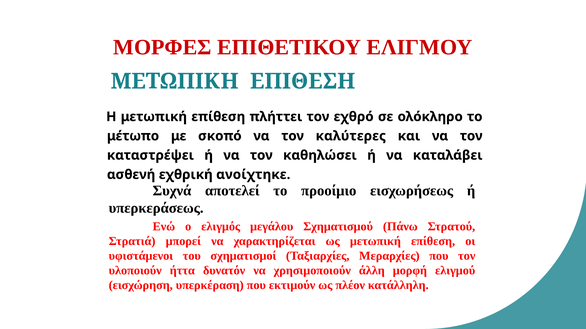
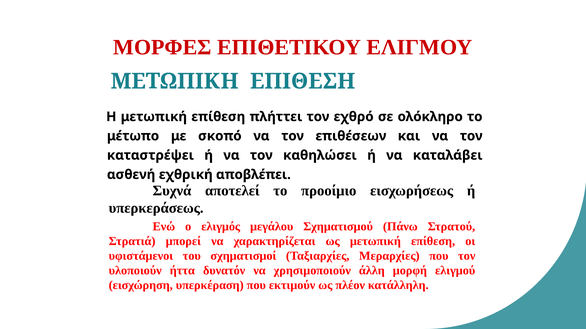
καλύτερες: καλύτερες -> επιθέσεων (351, 136)
ανοίχτηκε: ανοίχτηκε -> αποβλέπει (253, 175)
